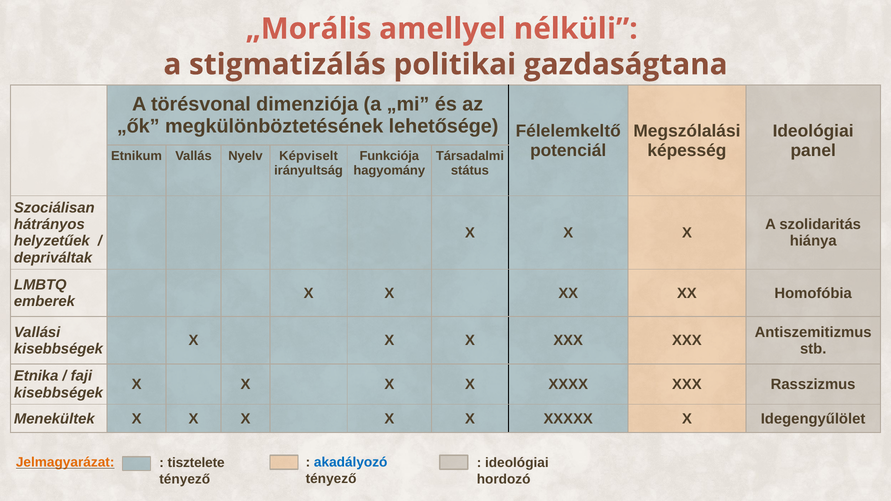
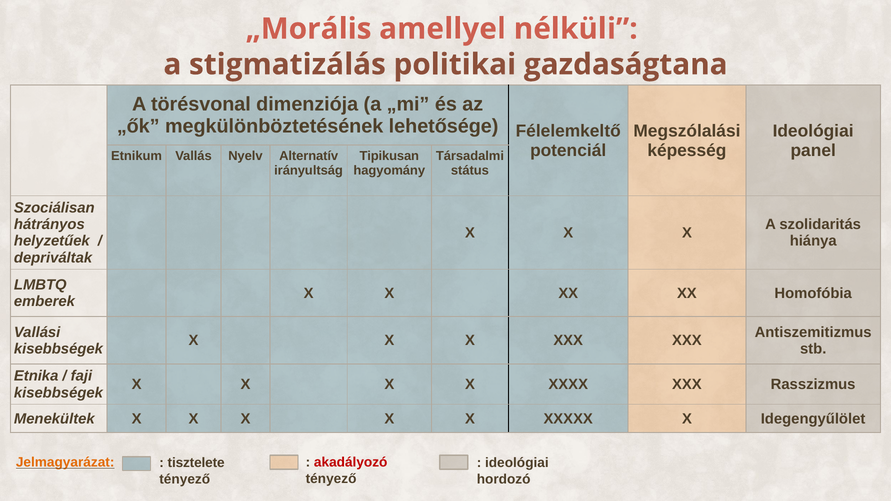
Képviselt: Képviselt -> Alternatív (309, 156)
Funkciója: Funkciója -> Tipikusan (389, 156)
akadályozó colour: blue -> red (351, 463)
